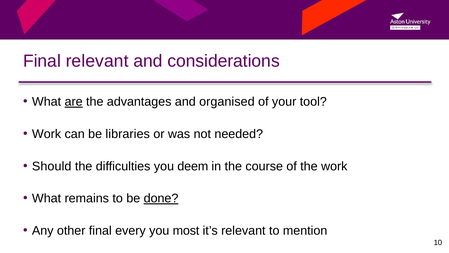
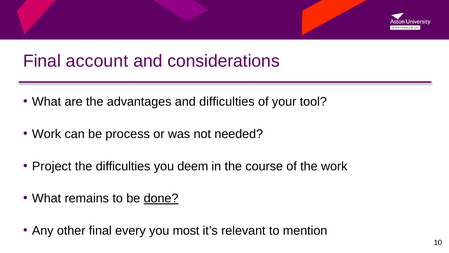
Final relevant: relevant -> account (97, 61)
are underline: present -> none (74, 102)
and organised: organised -> difficulties (227, 102)
libraries: libraries -> process (128, 134)
Should: Should -> Project (52, 166)
